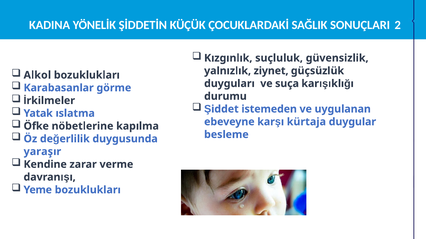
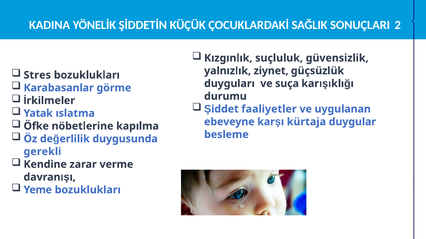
Alkol: Alkol -> Stres (37, 75)
istemeden: istemeden -> faaliyetler (269, 109)
yaraşır: yaraşır -> gerekli (42, 152)
